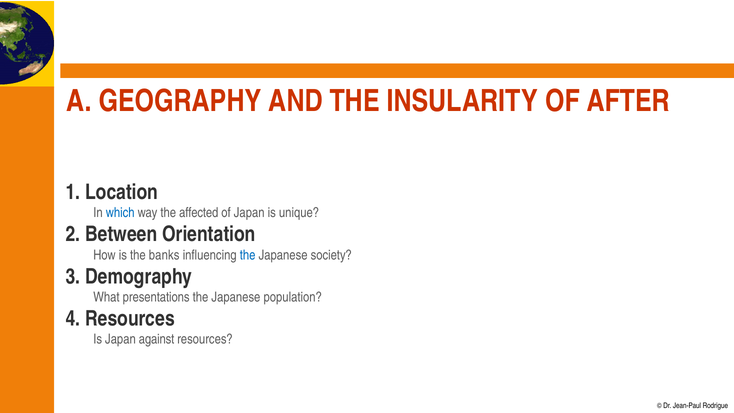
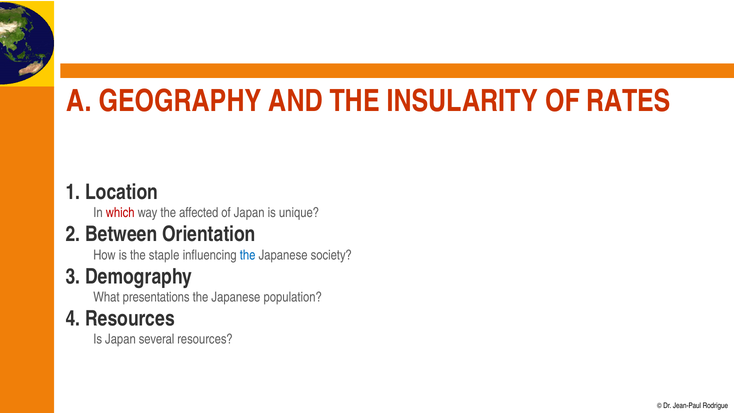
AFTER: AFTER -> RATES (628, 101)
which colour: blue -> red (120, 213)
banks: banks -> staple (164, 255)
against: against -> several (157, 339)
